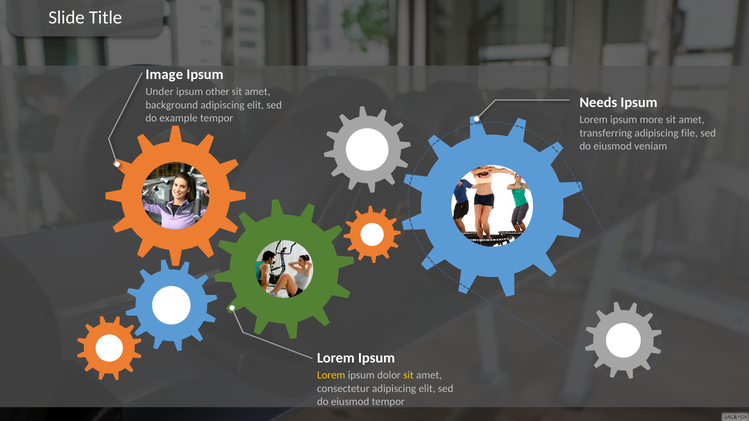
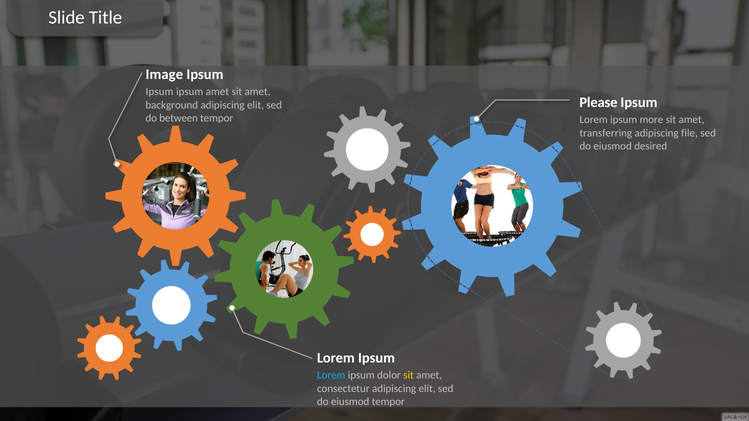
Under: Under -> Ipsum (160, 92)
ipsum other: other -> amet (217, 92)
Needs: Needs -> Please (598, 103)
example: example -> between (179, 118)
veniam: veniam -> desired (651, 146)
Lorem colour: yellow -> light blue (331, 376)
